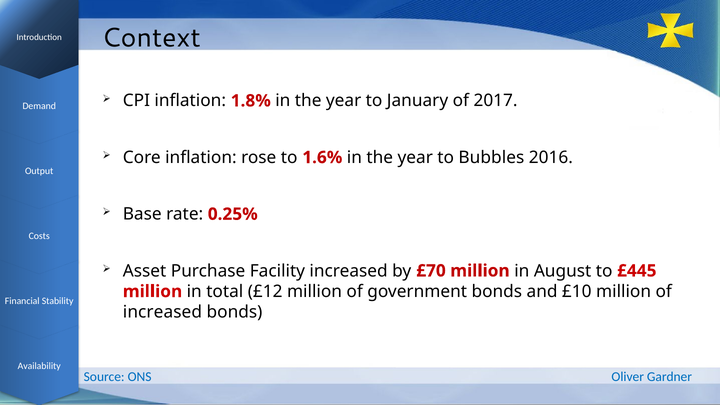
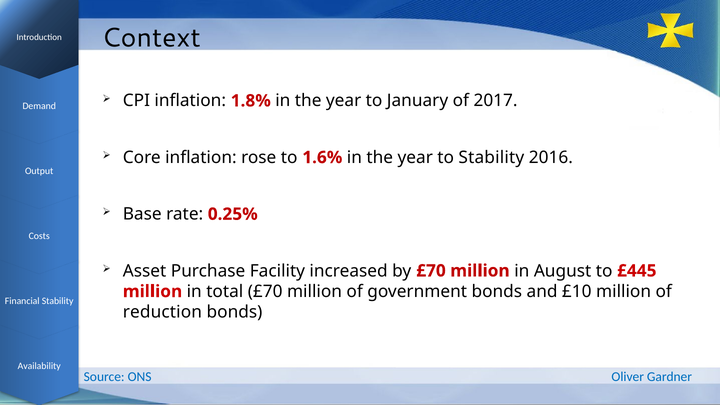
to Bubbles: Bubbles -> Stability (491, 157)
total £12: £12 -> £70 (265, 291)
increased: increased -> reduction (162, 312)
